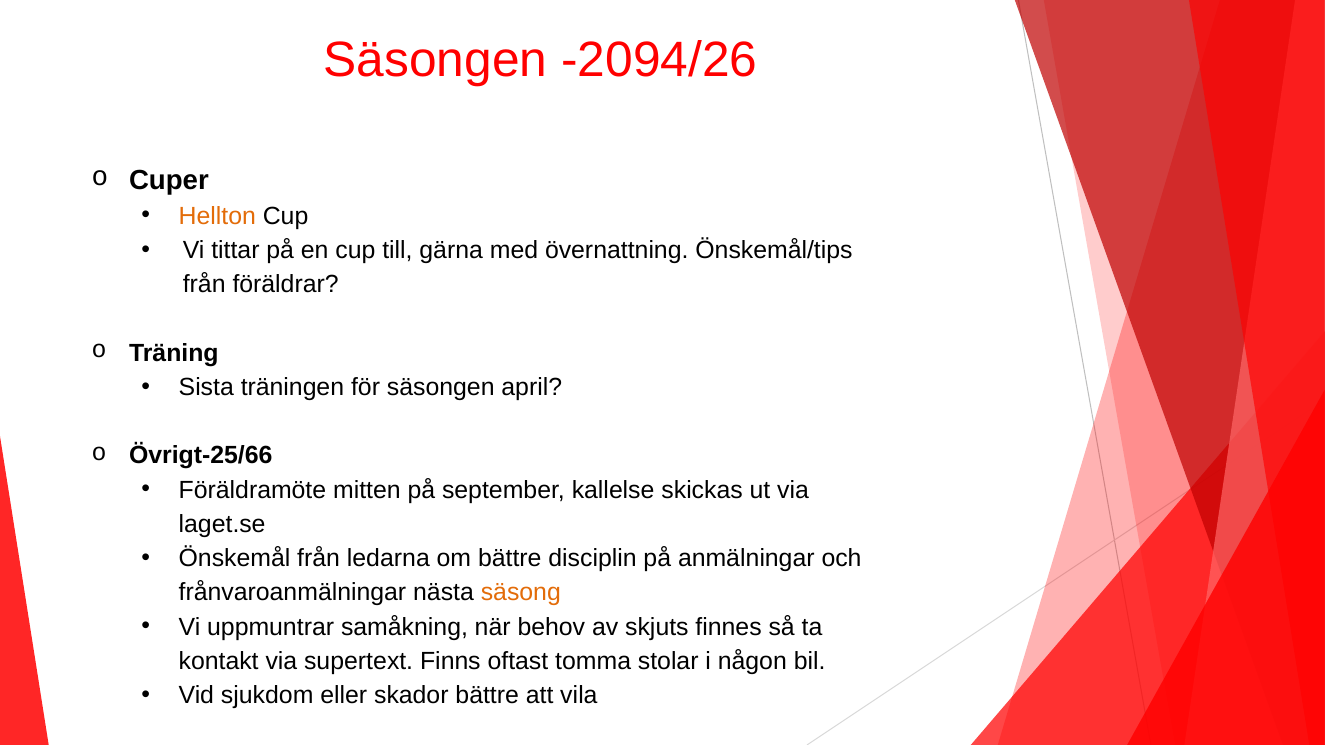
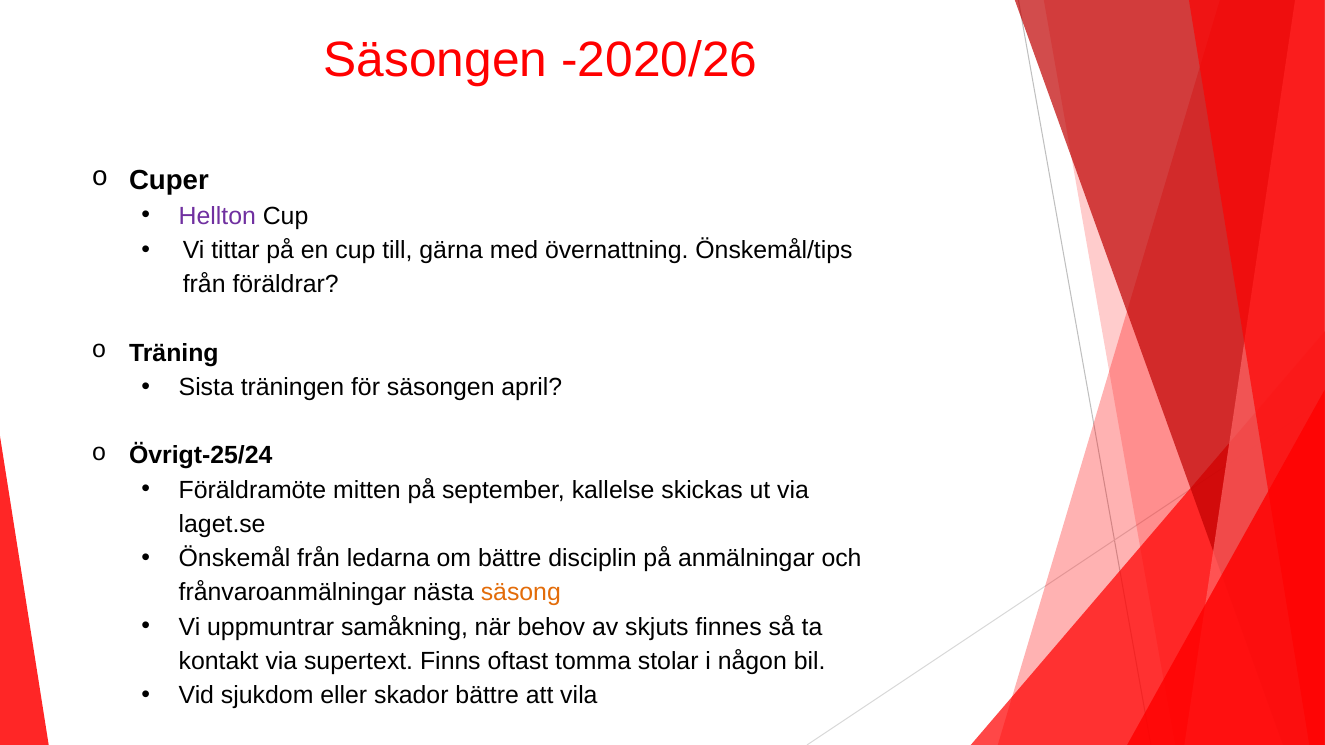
-2094/26: -2094/26 -> -2020/26 (659, 60)
Hellton colour: orange -> purple (217, 216)
Övrigt-25/66: Övrigt-25/66 -> Övrigt-25/24 (201, 456)
